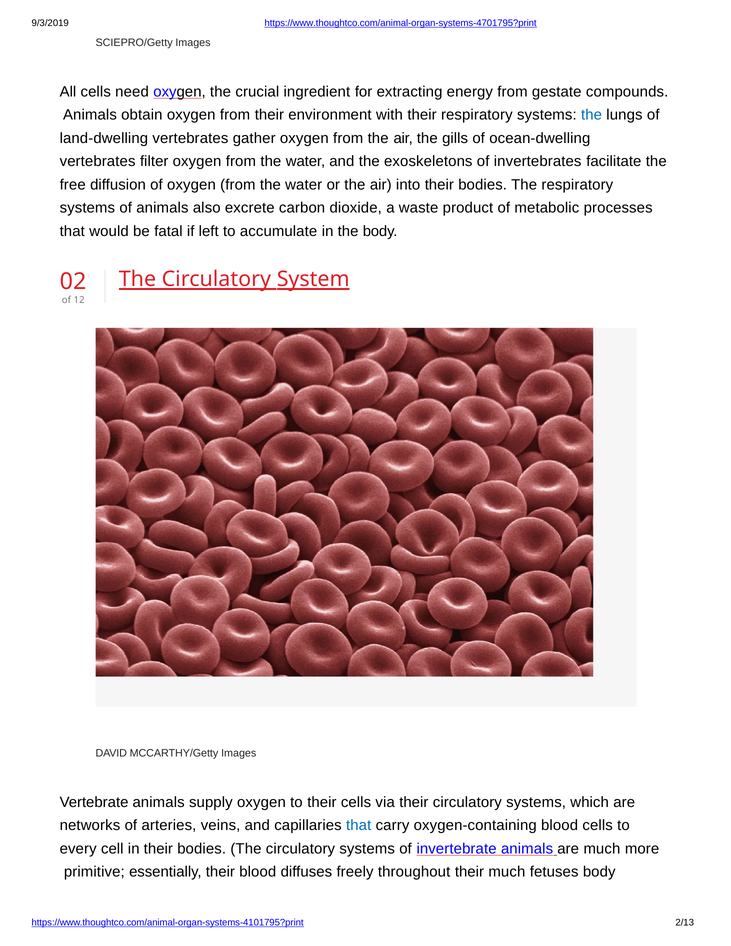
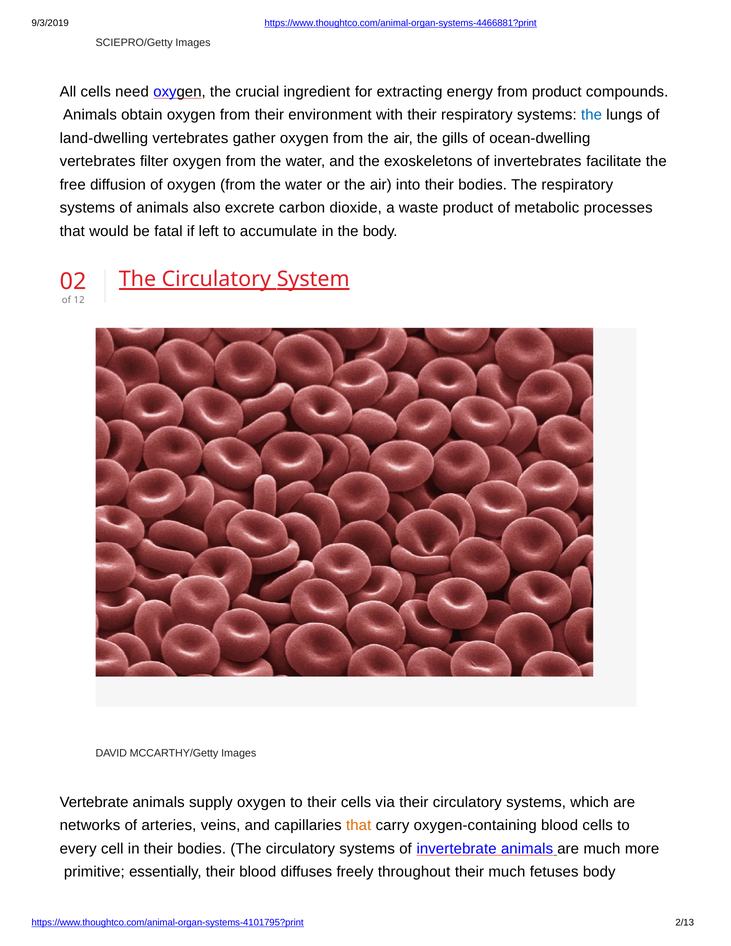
https://www.thoughtco.com/animal-organ-systems-4701795?print: https://www.thoughtco.com/animal-organ-systems-4701795?print -> https://www.thoughtco.com/animal-organ-systems-4466881?print (401, 23)
from gestate: gestate -> product (557, 92)
that colour: blue -> orange (359, 825)
